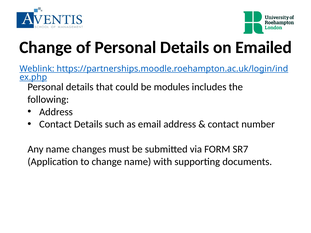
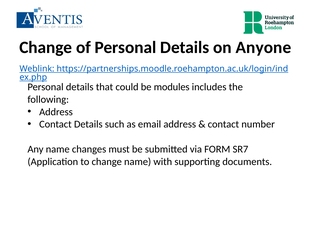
Emailed: Emailed -> Anyone (263, 47)
